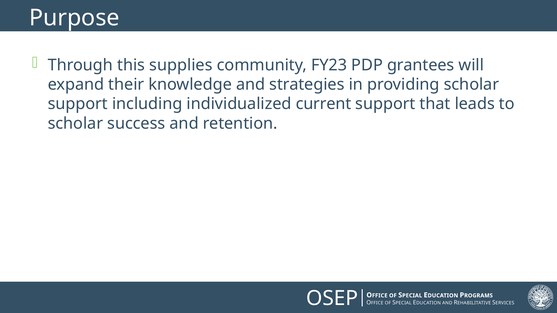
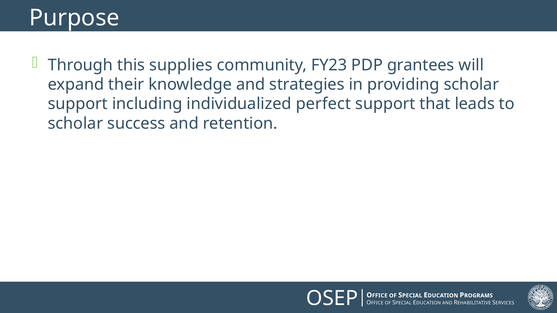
current: current -> perfect (323, 104)
